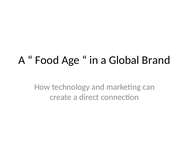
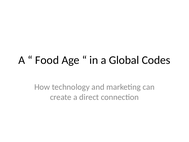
Brand: Brand -> Codes (156, 60)
